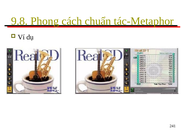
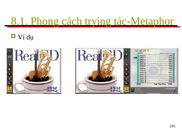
9.8: 9.8 -> 8.1 (19, 21)
chuẩn: chuẩn -> trying (98, 21)
